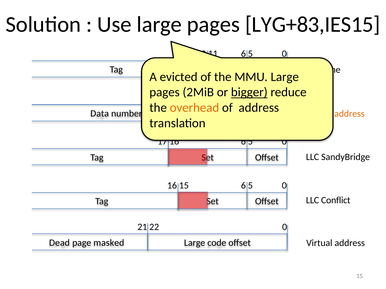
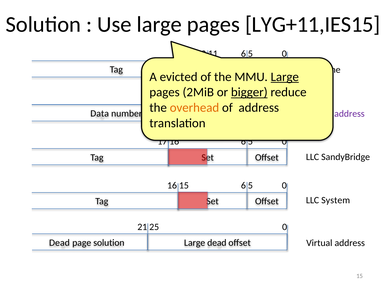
LYG+83,IES15: LYG+83,IES15 -> LYG+11,IES15 (313, 25)
Large underline: none -> present (285, 77)
address colour: orange -> purple (349, 114)
Conflict: Conflict -> System (336, 201)
22: 22 -> 25 (154, 227)
page masked: masked -> solution (109, 243)
Large code: code -> dead (217, 243)
